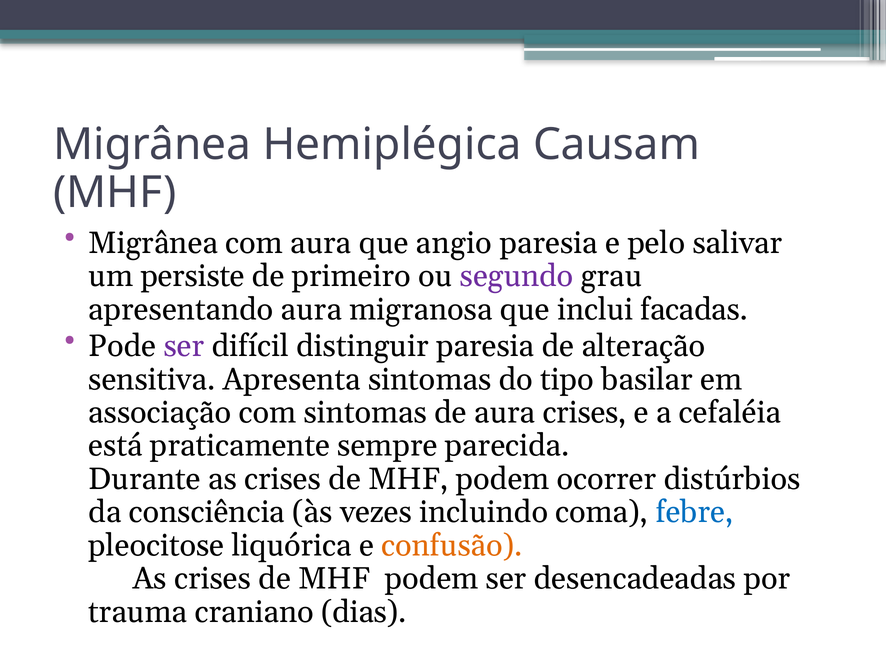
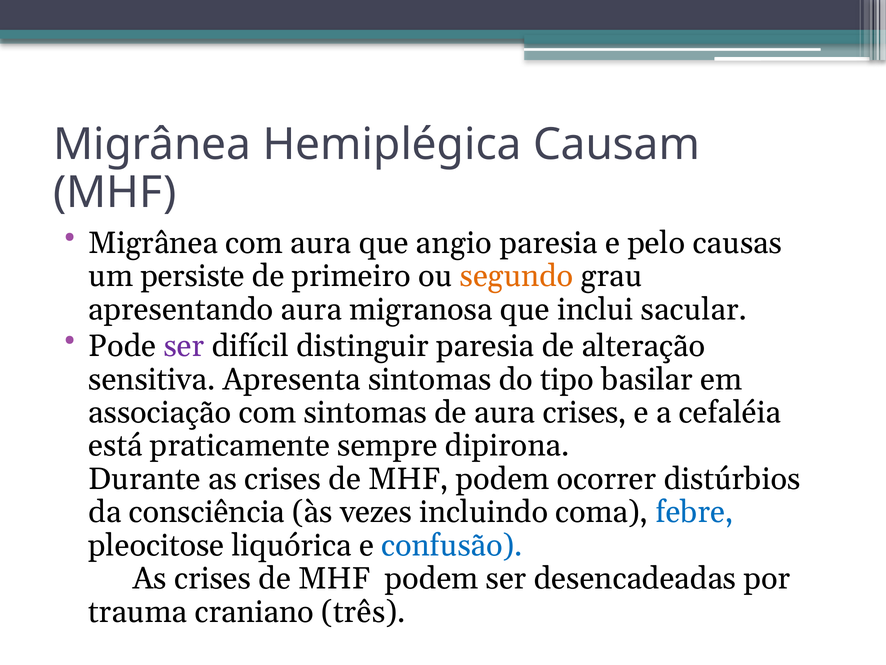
salivar: salivar -> causas (737, 243)
segundo colour: purple -> orange (517, 276)
facadas: facadas -> sacular (694, 309)
parecida: parecida -> dipirona (507, 445)
confusão colour: orange -> blue (452, 545)
dias: dias -> três (363, 612)
